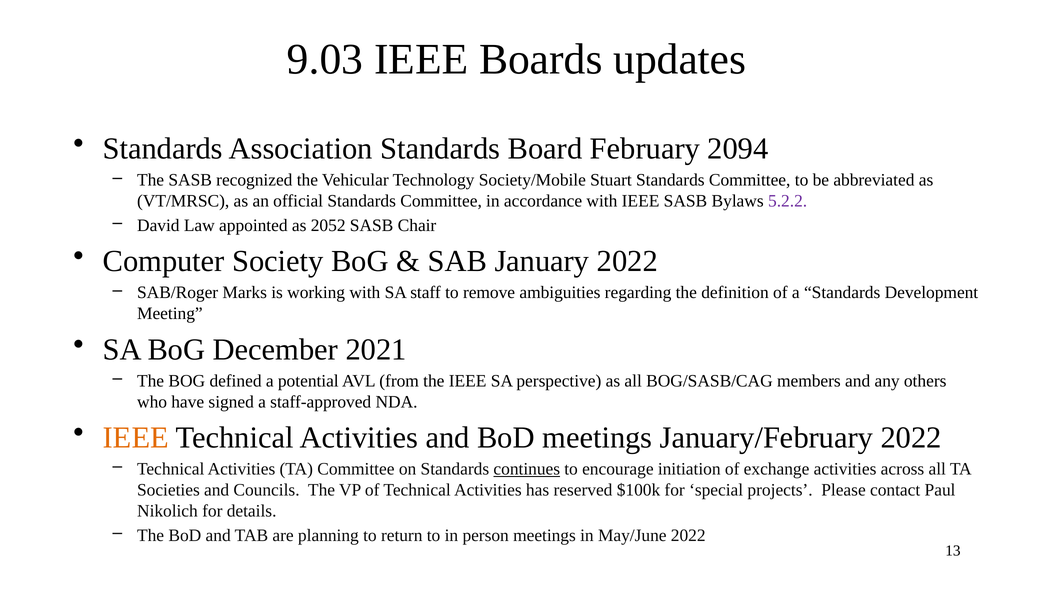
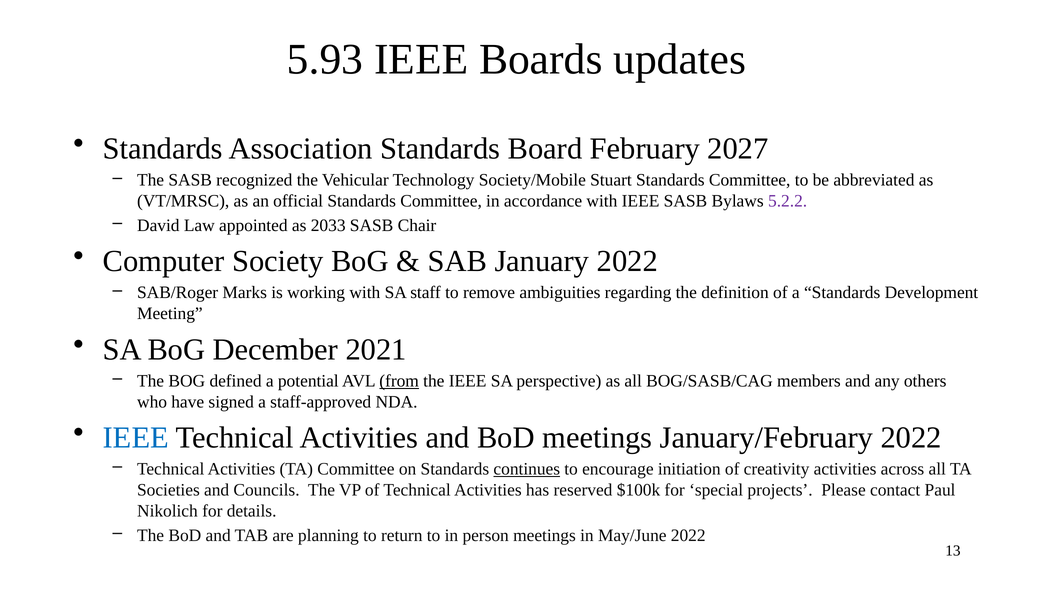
9.03: 9.03 -> 5.93 (325, 59)
2094: 2094 -> 2027 (738, 149)
2052: 2052 -> 2033 (328, 225)
from underline: none -> present (399, 381)
IEEE colour: orange -> blue (136, 438)
exchange: exchange -> creativity (777, 469)
